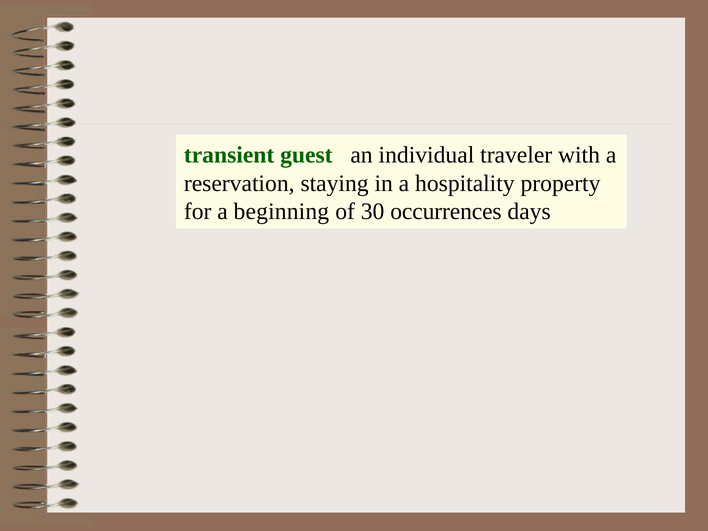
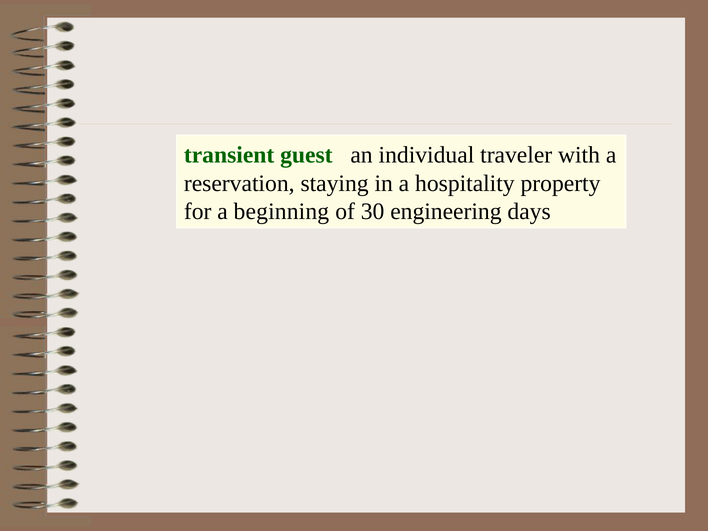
occurrences: occurrences -> engineering (446, 212)
